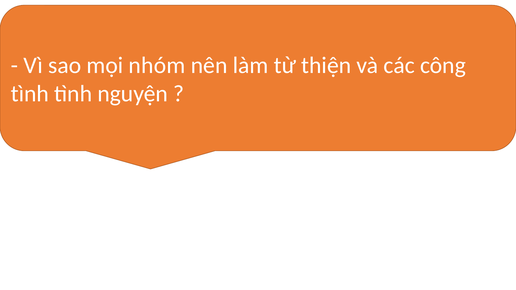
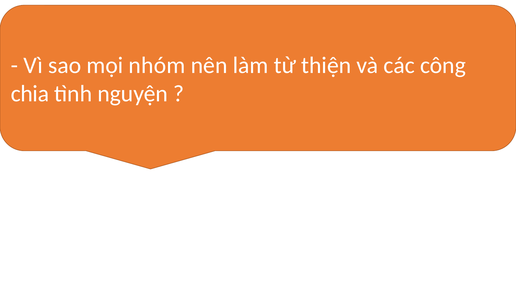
tình: tình -> chia (30, 94)
